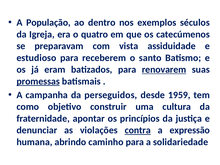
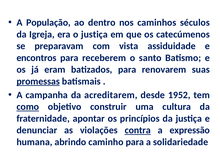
exemplos: exemplos -> caminhos (157, 23)
o quatro: quatro -> justiça (94, 34)
estudioso: estudioso -> encontros (36, 58)
renovarem underline: present -> none (164, 70)
perseguidos: perseguidos -> acreditarem (111, 95)
1959: 1959 -> 1952 (179, 95)
como underline: none -> present (28, 107)
